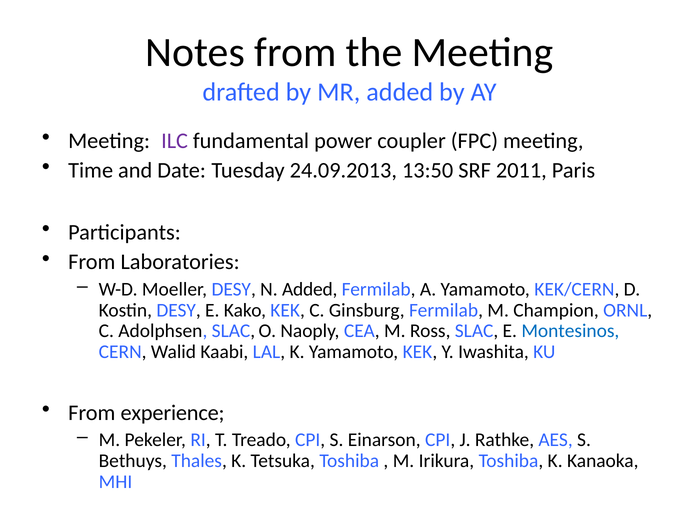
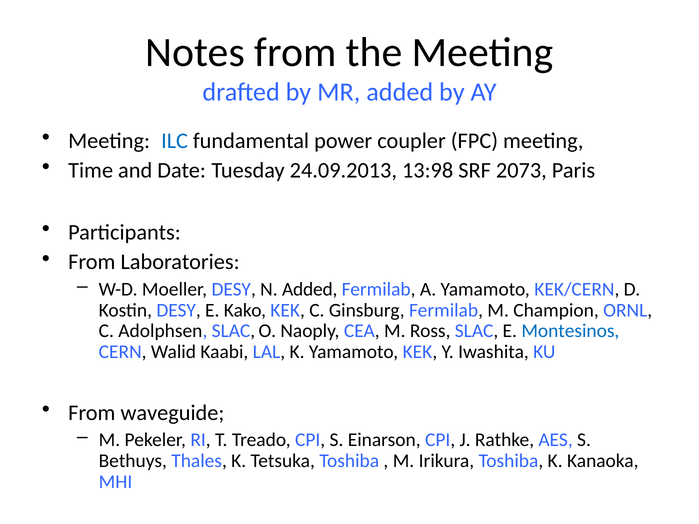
ILC colour: purple -> blue (175, 141)
13:50: 13:50 -> 13:98 (428, 170)
2011: 2011 -> 2073 (521, 170)
experience: experience -> waveguide (172, 413)
